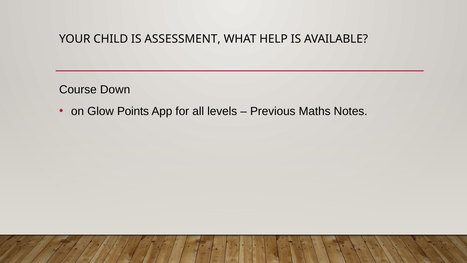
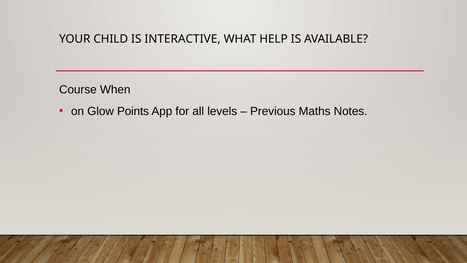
ASSESSMENT: ASSESSMENT -> INTERACTIVE (182, 39)
Down: Down -> When (115, 90)
